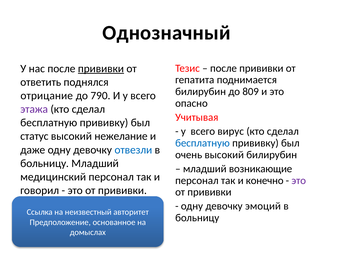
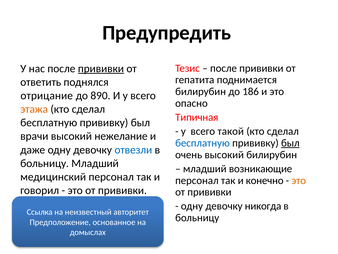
Однозначный: Однозначный -> Предупредить (167, 33)
809: 809 -> 186 (251, 91)
790: 790 -> 890 (100, 95)
этажа colour: purple -> orange (34, 109)
Учитывая: Учитывая -> Типичная (197, 117)
вирус: вирус -> такой (231, 131)
статус: статус -> врачи (34, 136)
был underline: none -> present (290, 143)
это colour: purple -> orange (299, 180)
эмоций: эмоций -> никогда (263, 206)
